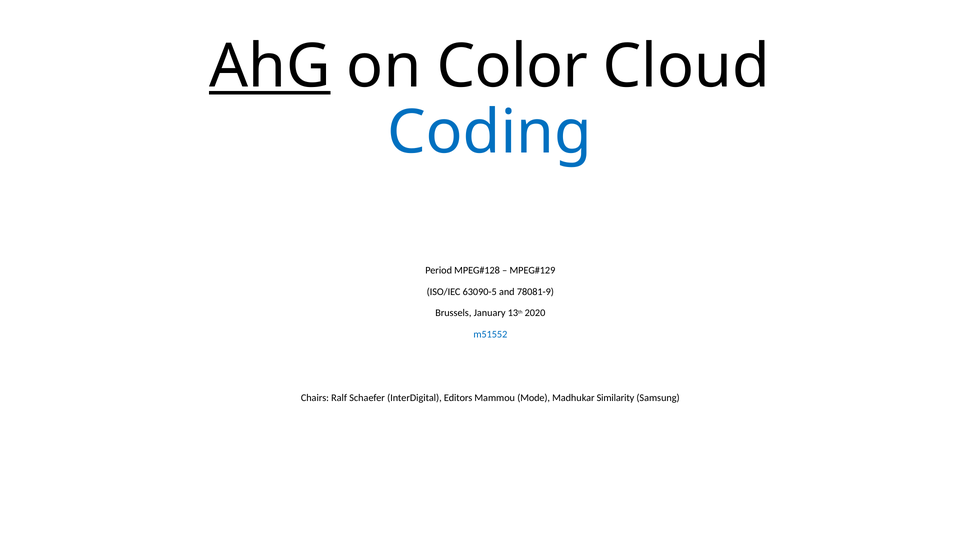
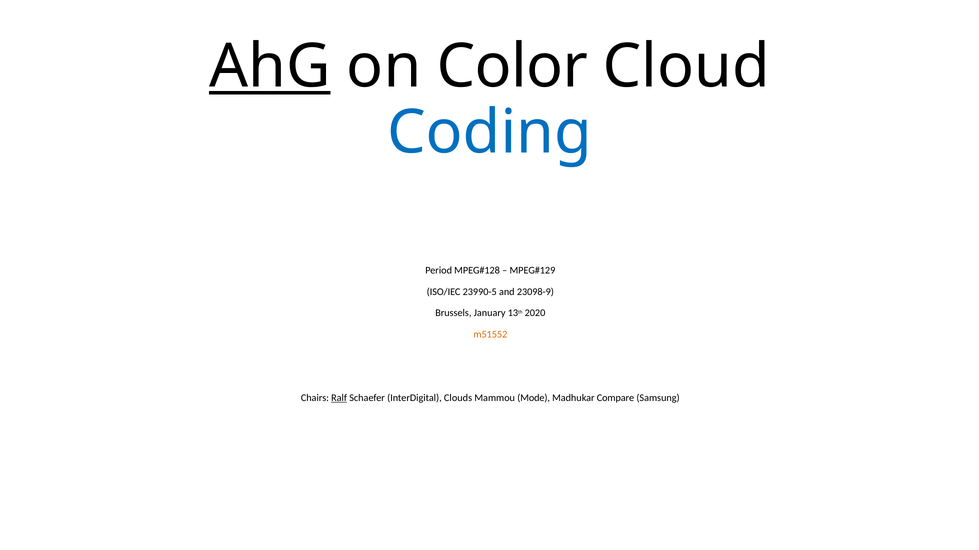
63090-5: 63090-5 -> 23990-5 (480, 292)
78081-9: 78081-9 -> 23098-9 (535, 292)
m51552 colour: blue -> orange (490, 335)
Ralf underline: none -> present (339, 398)
Editors: Editors -> Clouds (458, 398)
Similarity: Similarity -> Compare (615, 398)
